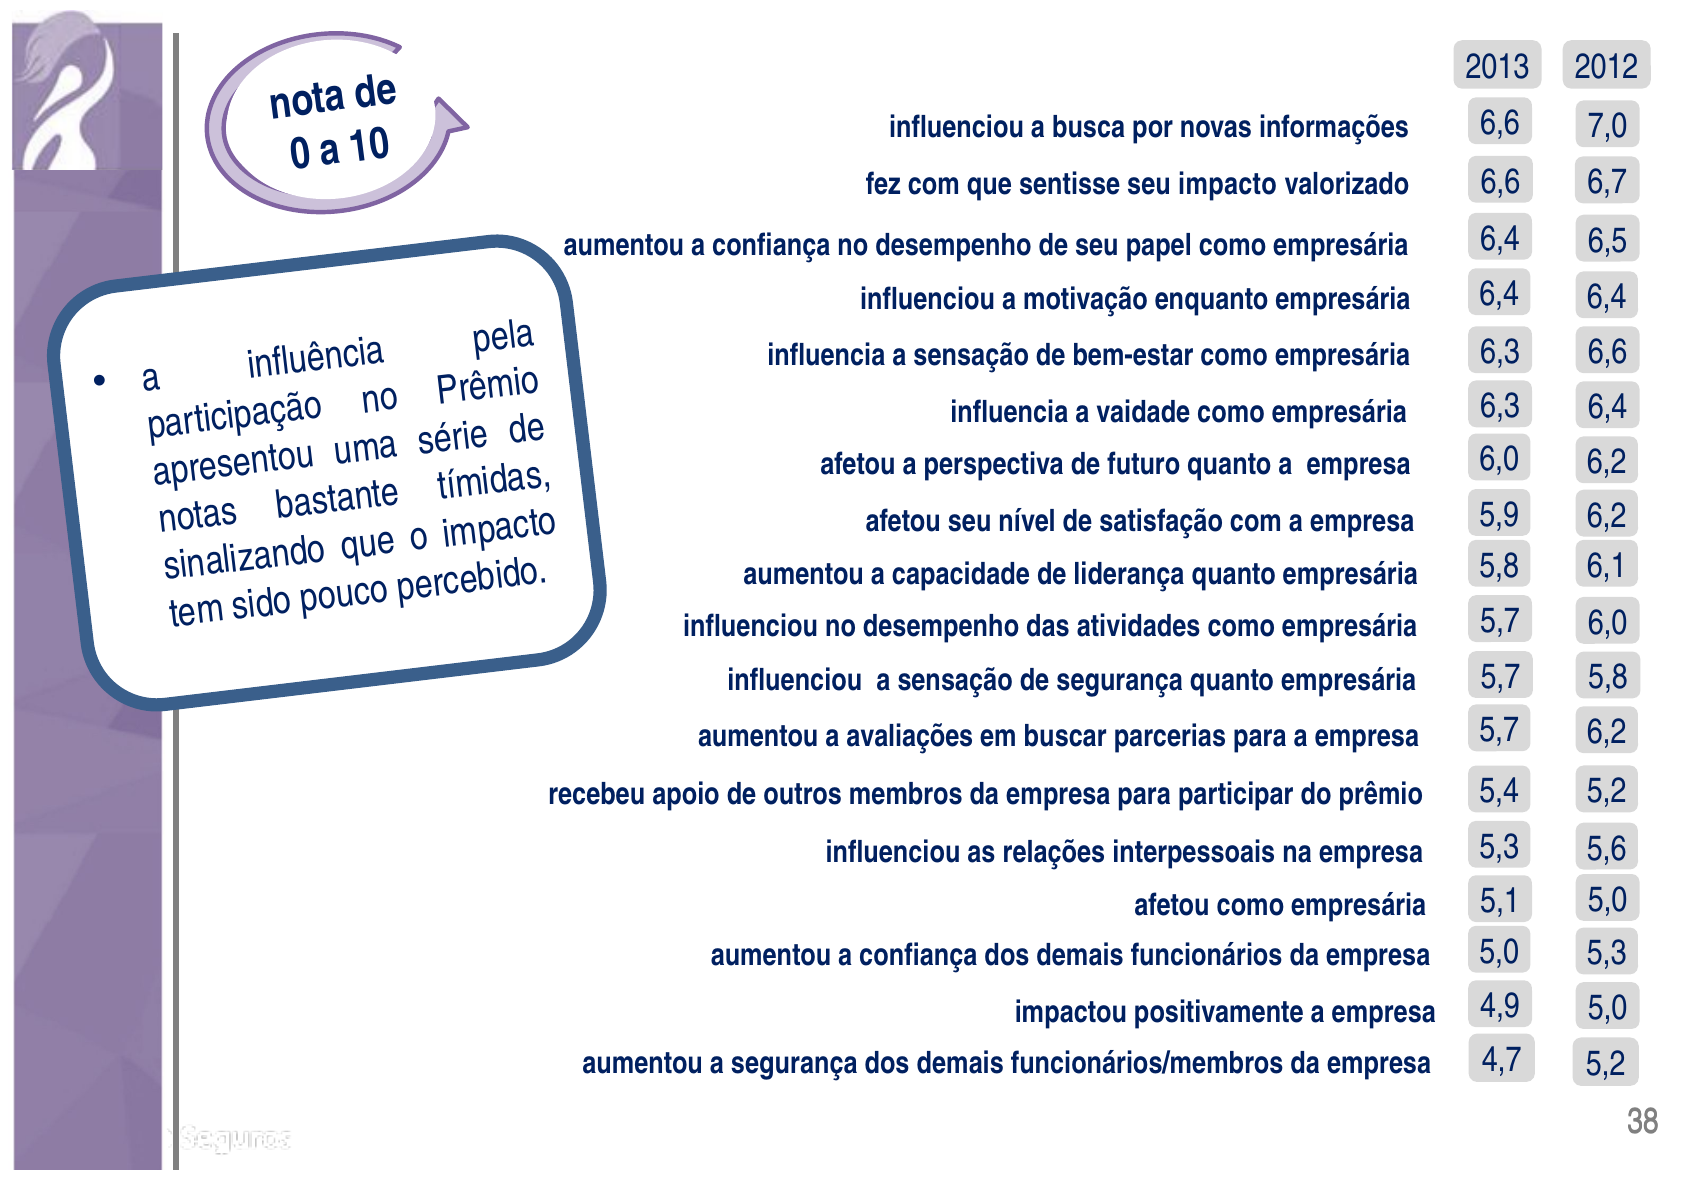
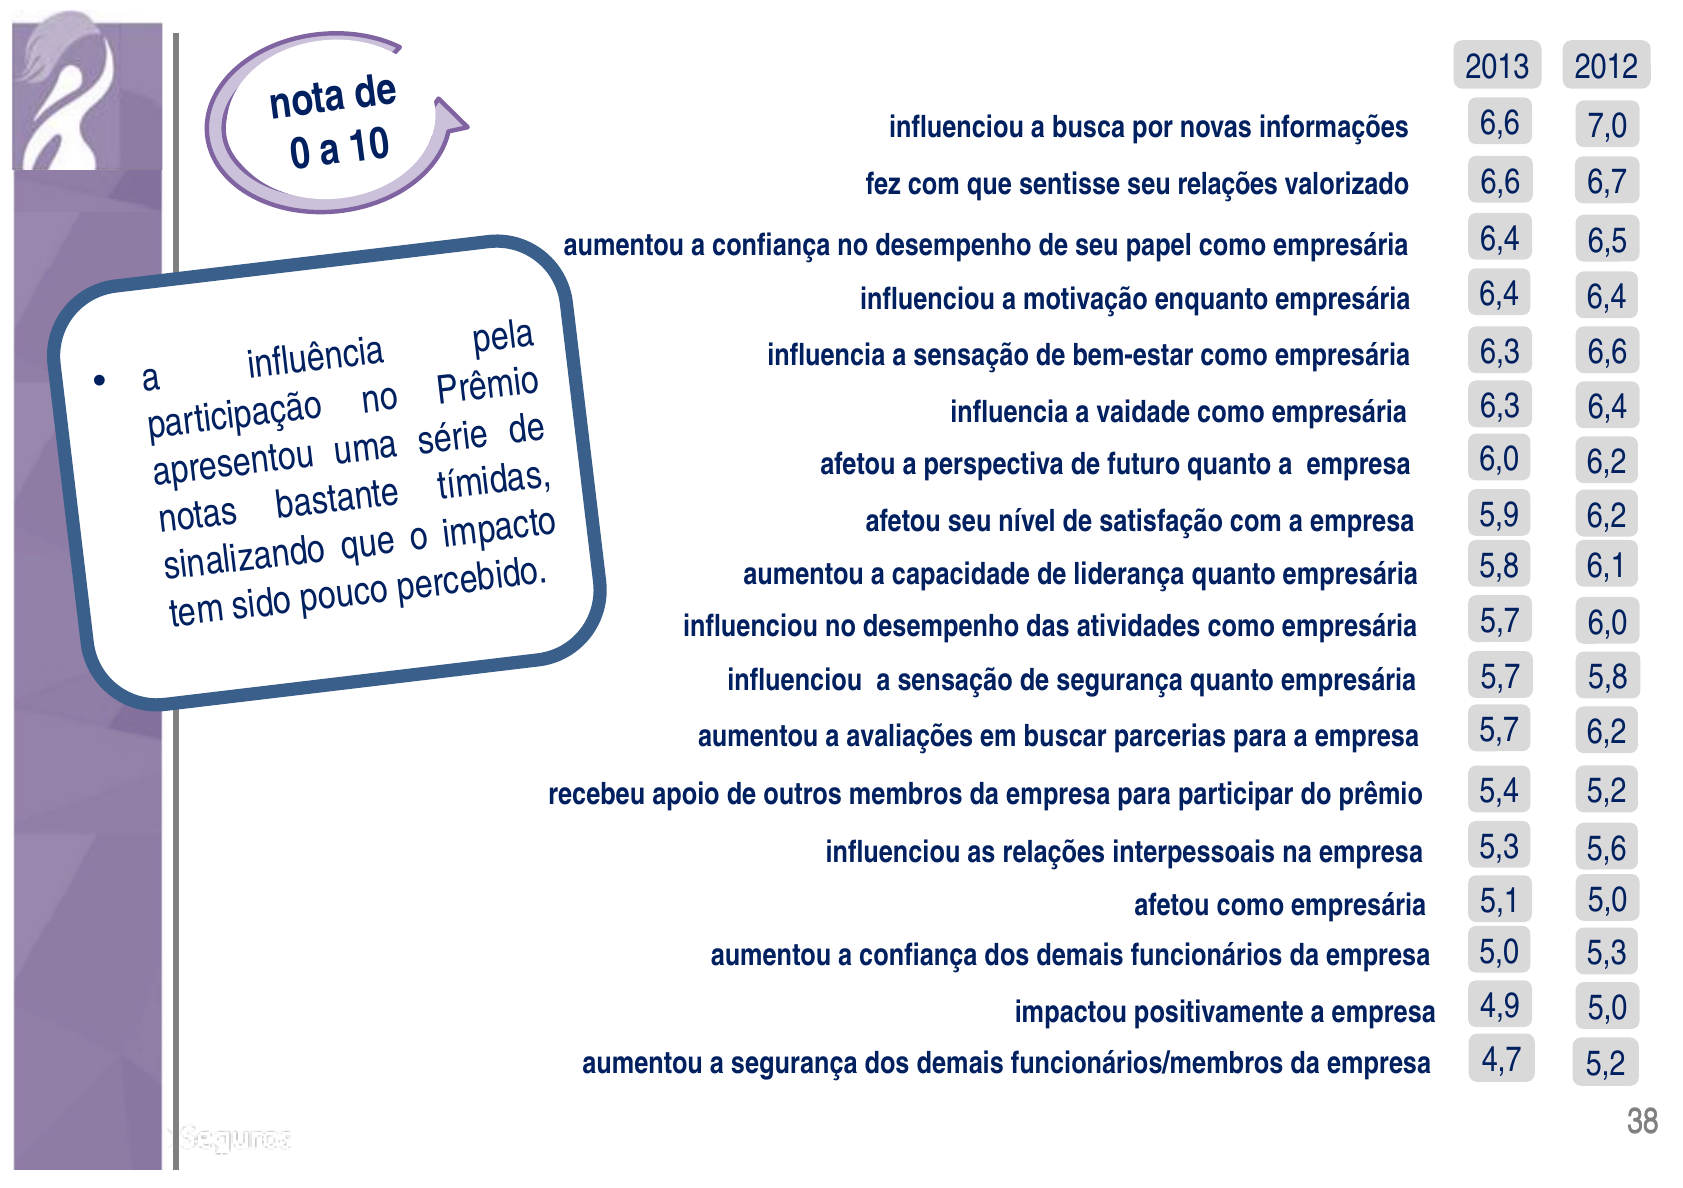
seu impacto: impacto -> relações (1228, 184)
